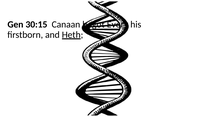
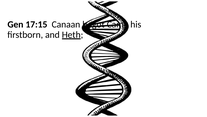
30:15: 30:15 -> 17:15 (36, 24)
Every: Every -> Came (118, 24)
